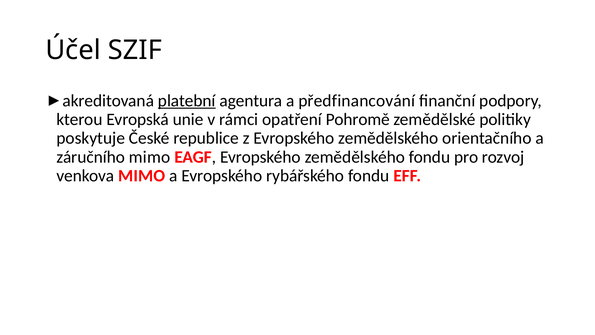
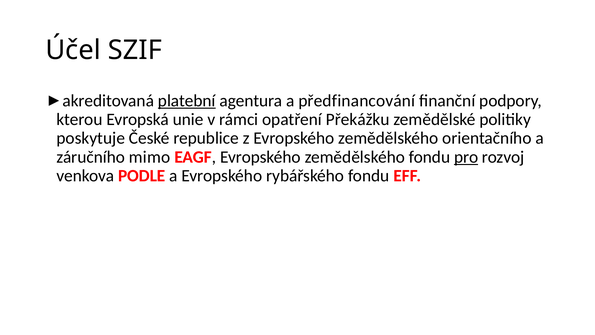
Pohromě: Pohromě -> Překážku (358, 119)
pro underline: none -> present (466, 157)
venkova MIMO: MIMO -> PODLE (142, 176)
